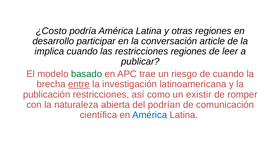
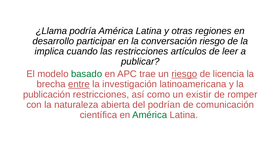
¿Costo: ¿Costo -> ¿Llama (51, 31)
conversación article: article -> riesgo (212, 41)
restricciones regiones: regiones -> artículos (189, 51)
riesgo underline: none -> present (184, 74)
de cuando: cuando -> licencia (229, 74)
América colour: blue -> green (150, 115)
